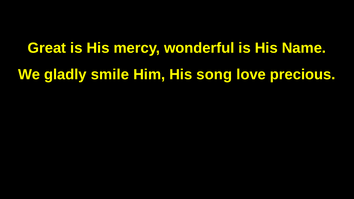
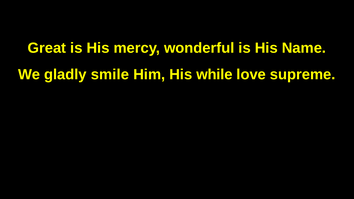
song: song -> while (214, 74)
precious: precious -> supreme (303, 74)
